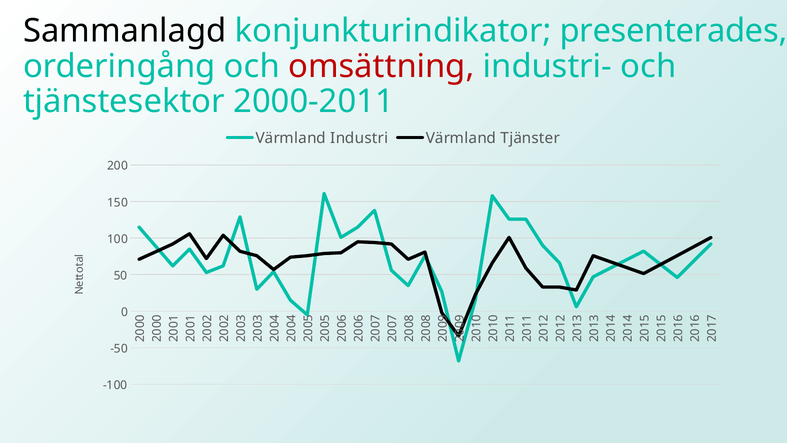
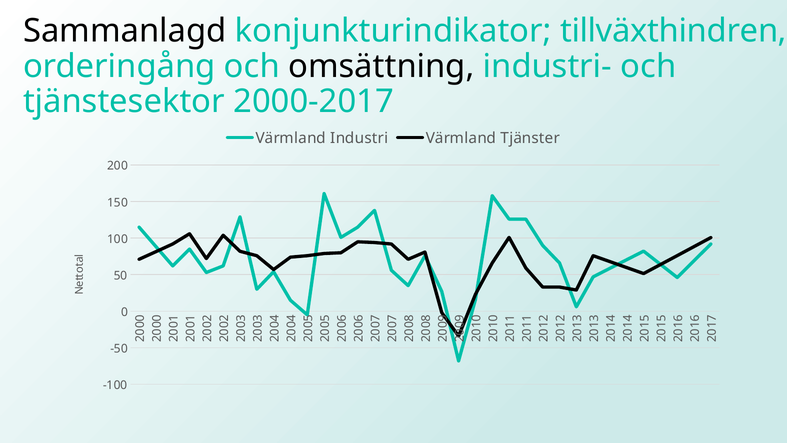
presenterades: presenterades -> tillväxthindren (673, 31)
omsättning colour: red -> black (381, 66)
2000-2011: 2000-2011 -> 2000-2017 (314, 102)
